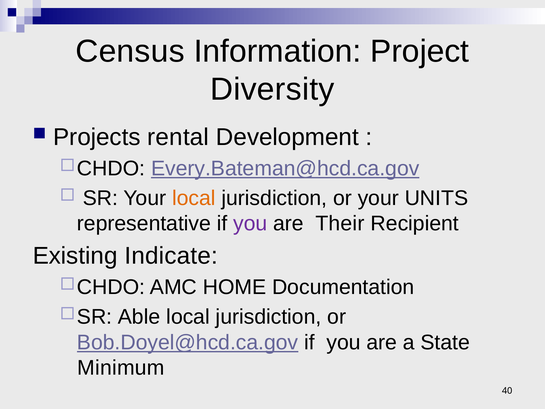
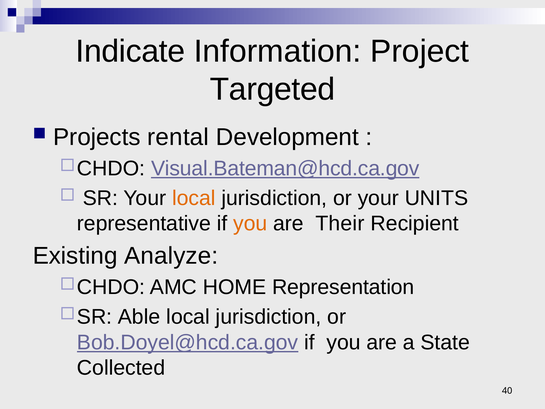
Census: Census -> Indicate (130, 51)
Diversity: Diversity -> Targeted (273, 89)
Every.Bateman@hcd.ca.gov: Every.Bateman@hcd.ca.gov -> Visual.Bateman@hcd.ca.gov (285, 168)
you colour: purple -> orange (250, 223)
Indicate: Indicate -> Analyze (171, 256)
Documentation: Documentation -> Representation (343, 287)
Minimum: Minimum -> Collected (121, 368)
